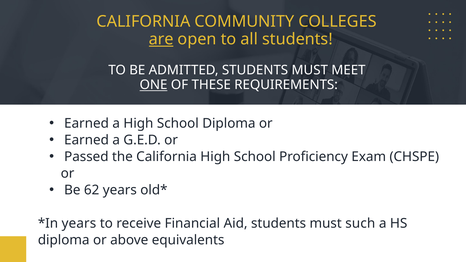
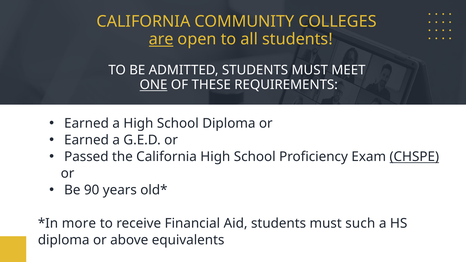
CHSPE underline: none -> present (414, 157)
62: 62 -> 90 (92, 190)
years: years -> more (79, 224)
